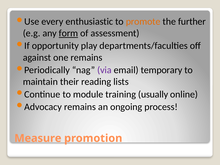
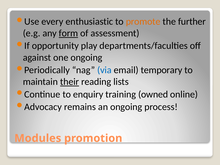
one remains: remains -> ongoing (86, 58)
via colour: purple -> blue (104, 70)
their underline: none -> present (70, 82)
module: module -> enquiry (88, 94)
usually: usually -> owned (153, 94)
Measure: Measure -> Modules (38, 138)
